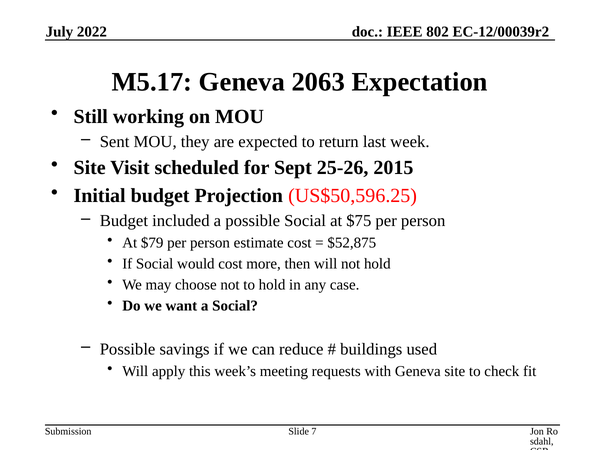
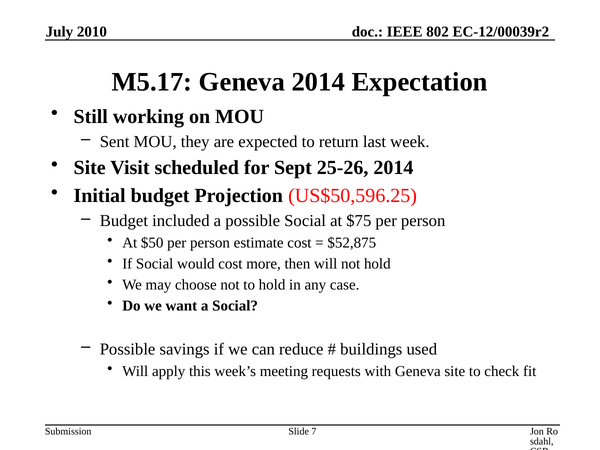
2022: 2022 -> 2010 (92, 32)
Geneva 2063: 2063 -> 2014 (318, 82)
25-26 2015: 2015 -> 2014 (393, 168)
$79: $79 -> $50 (152, 243)
